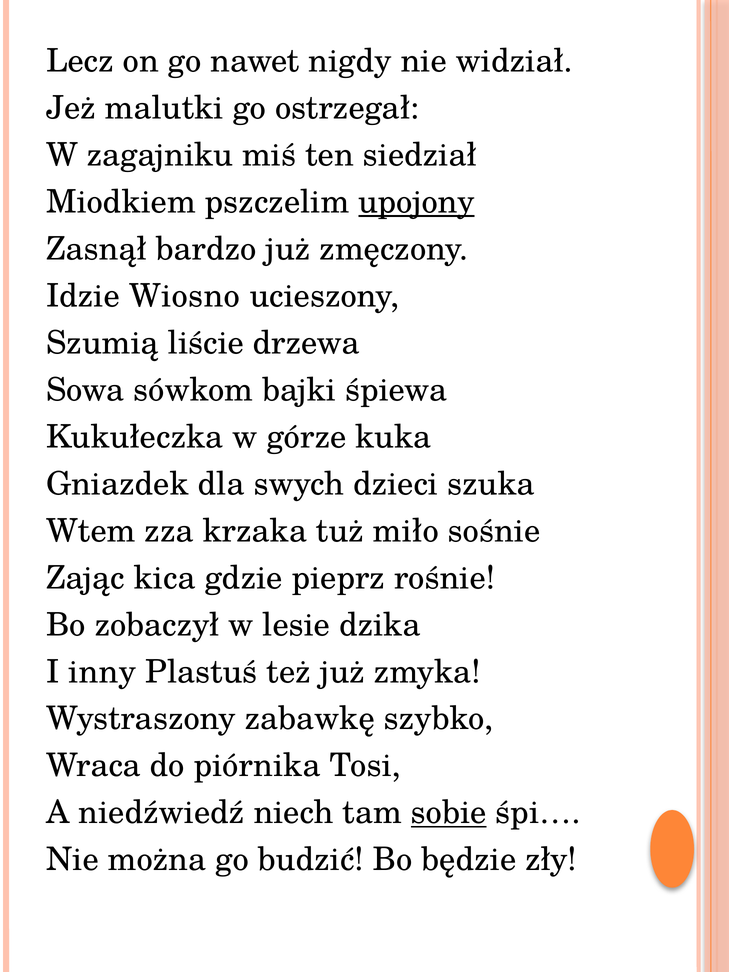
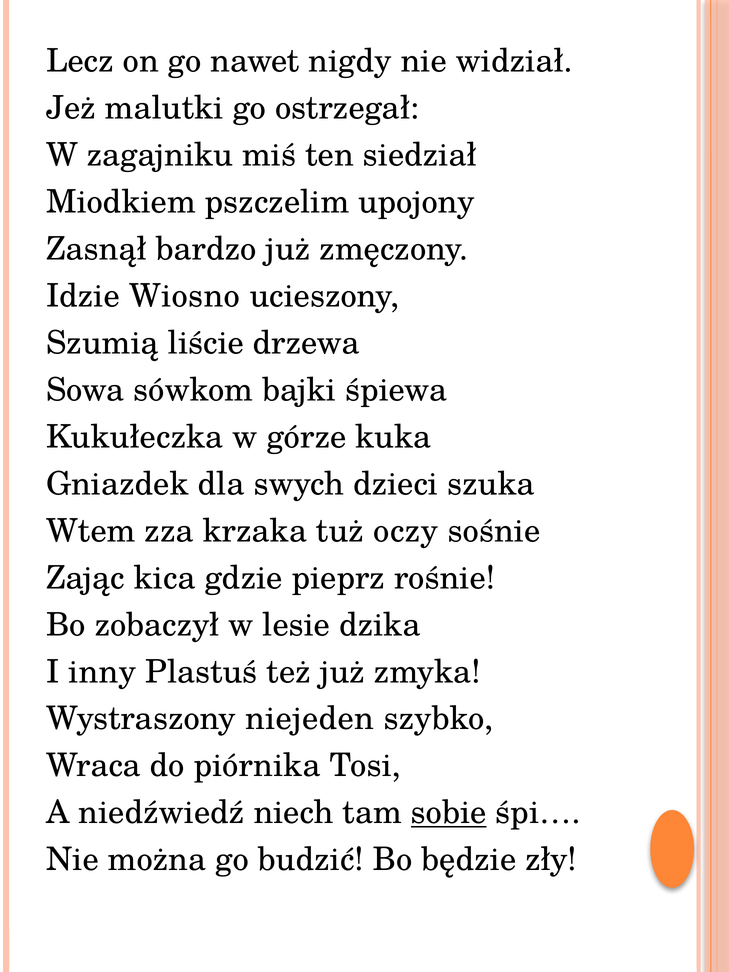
upojony underline: present -> none (417, 202)
miło: miło -> oczy (406, 531)
zabawkę: zabawkę -> niejeden (310, 719)
